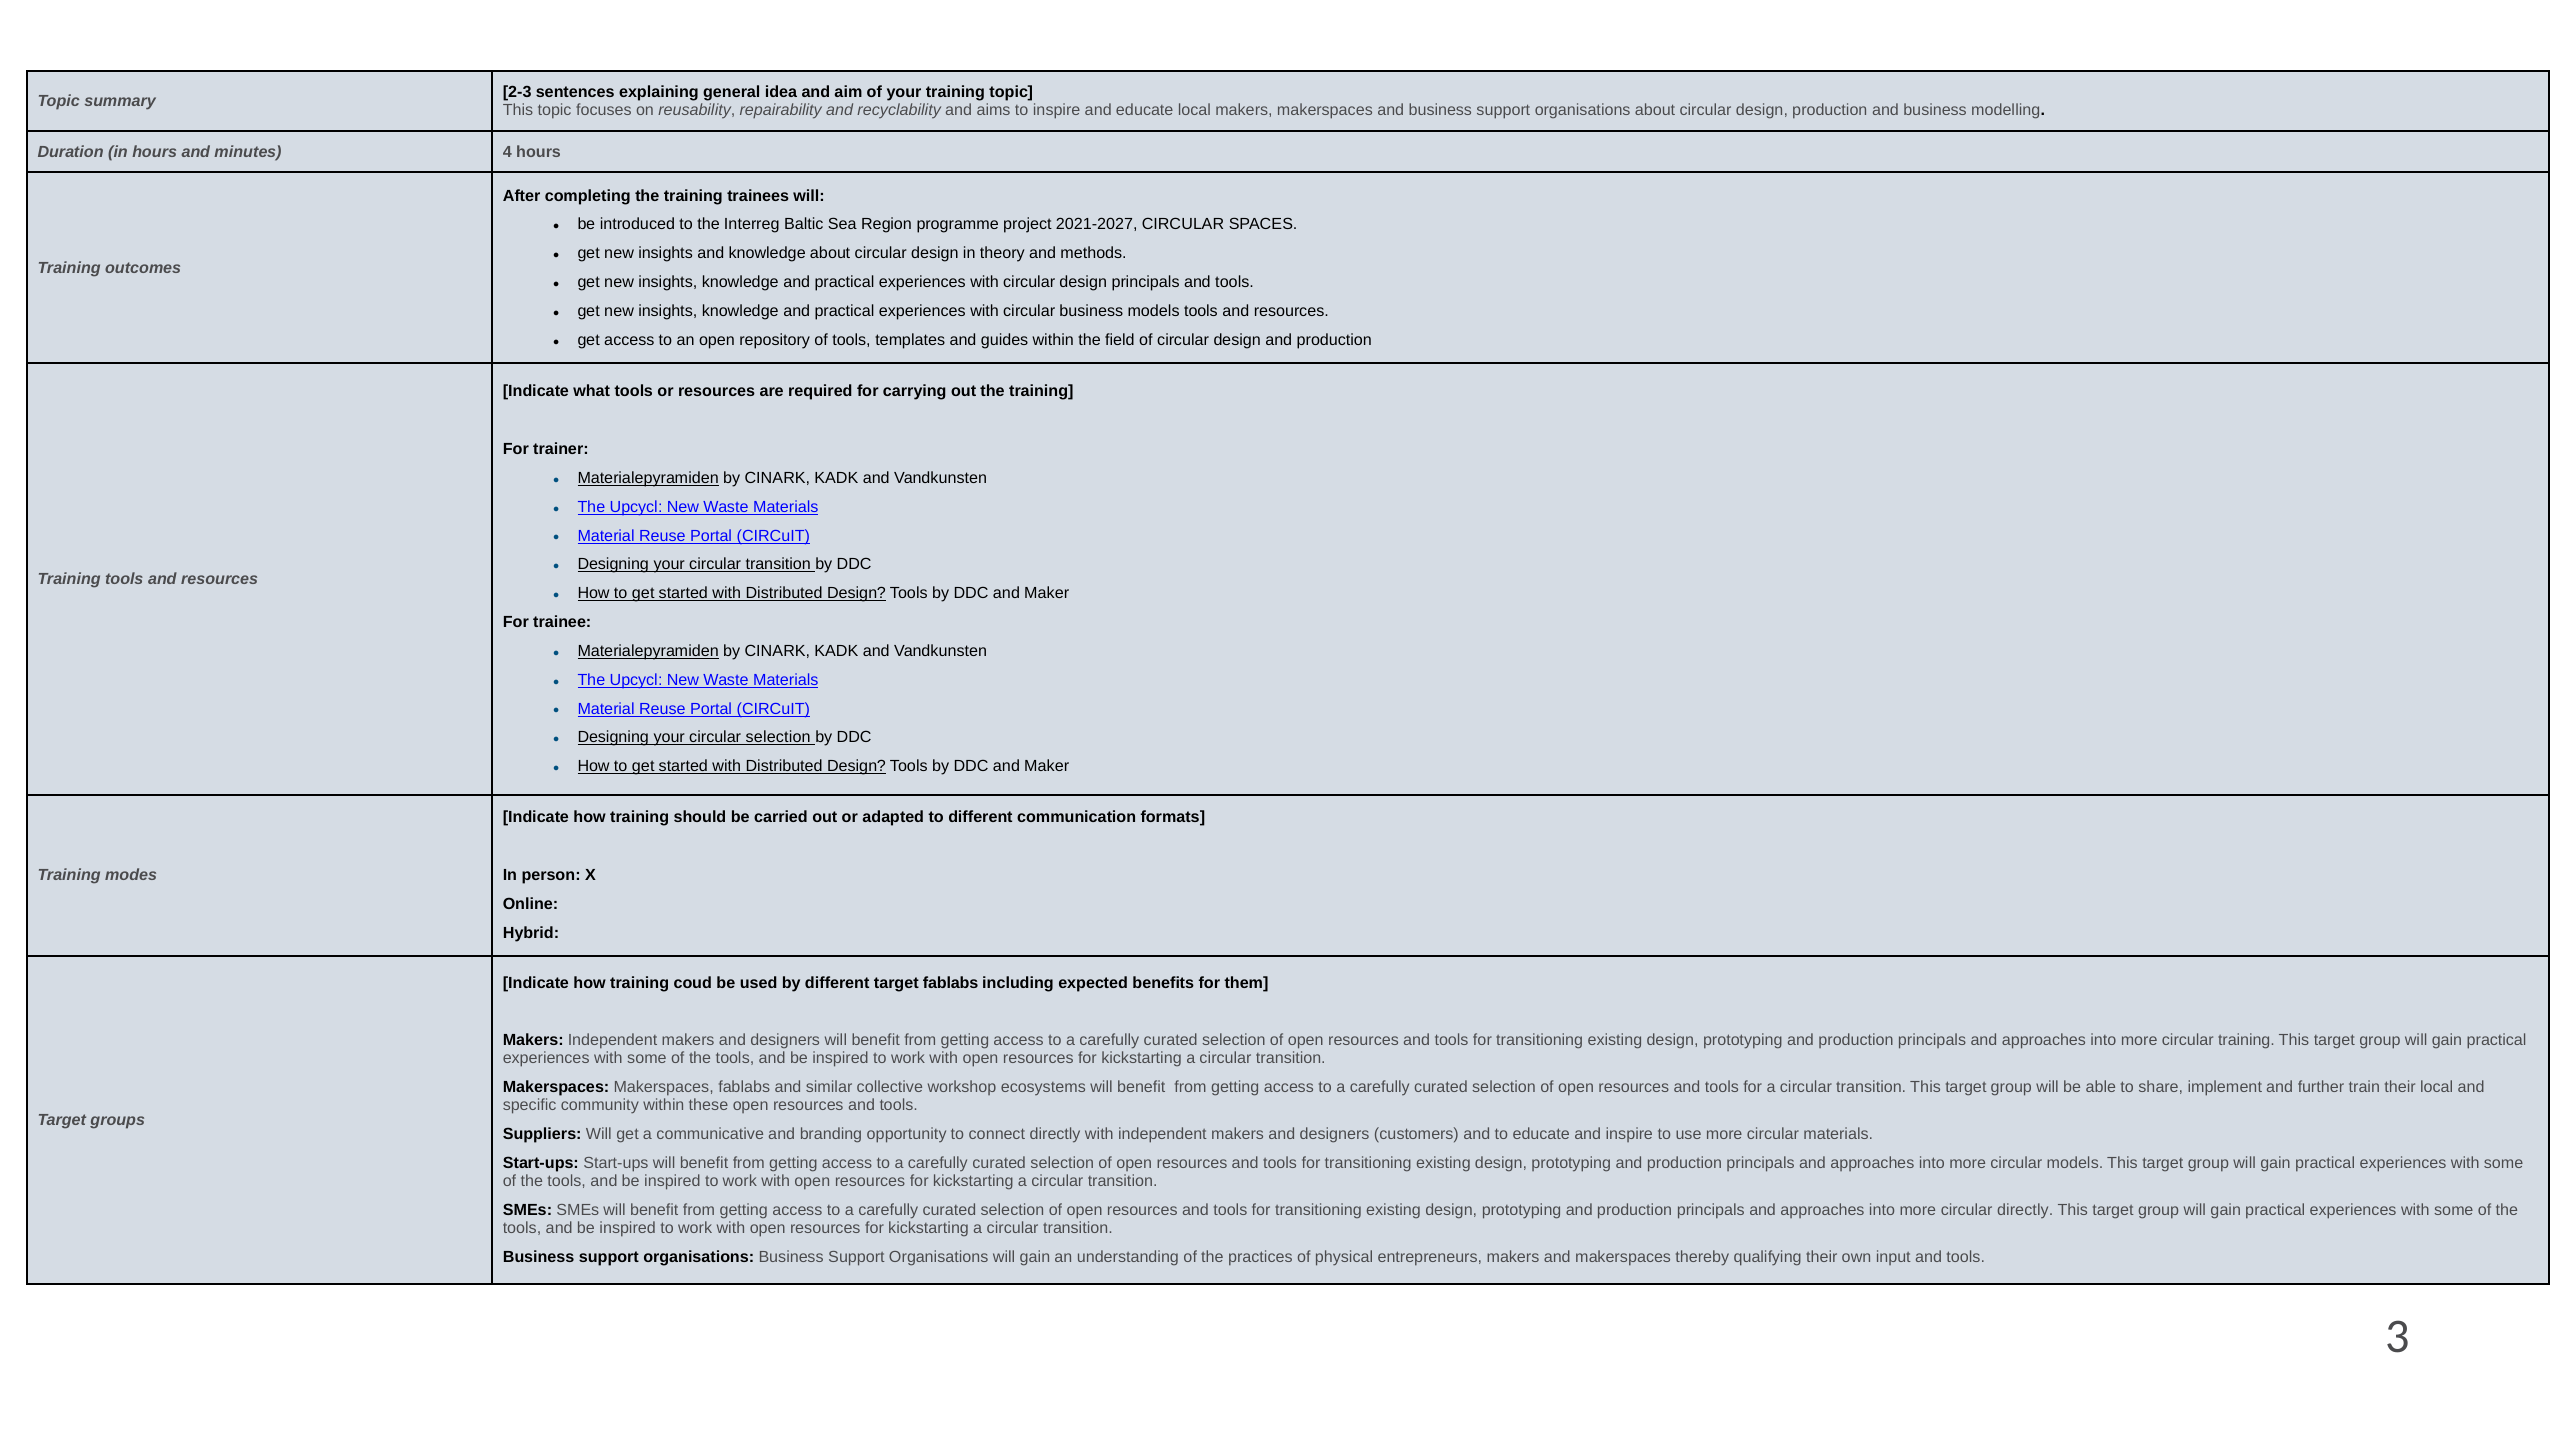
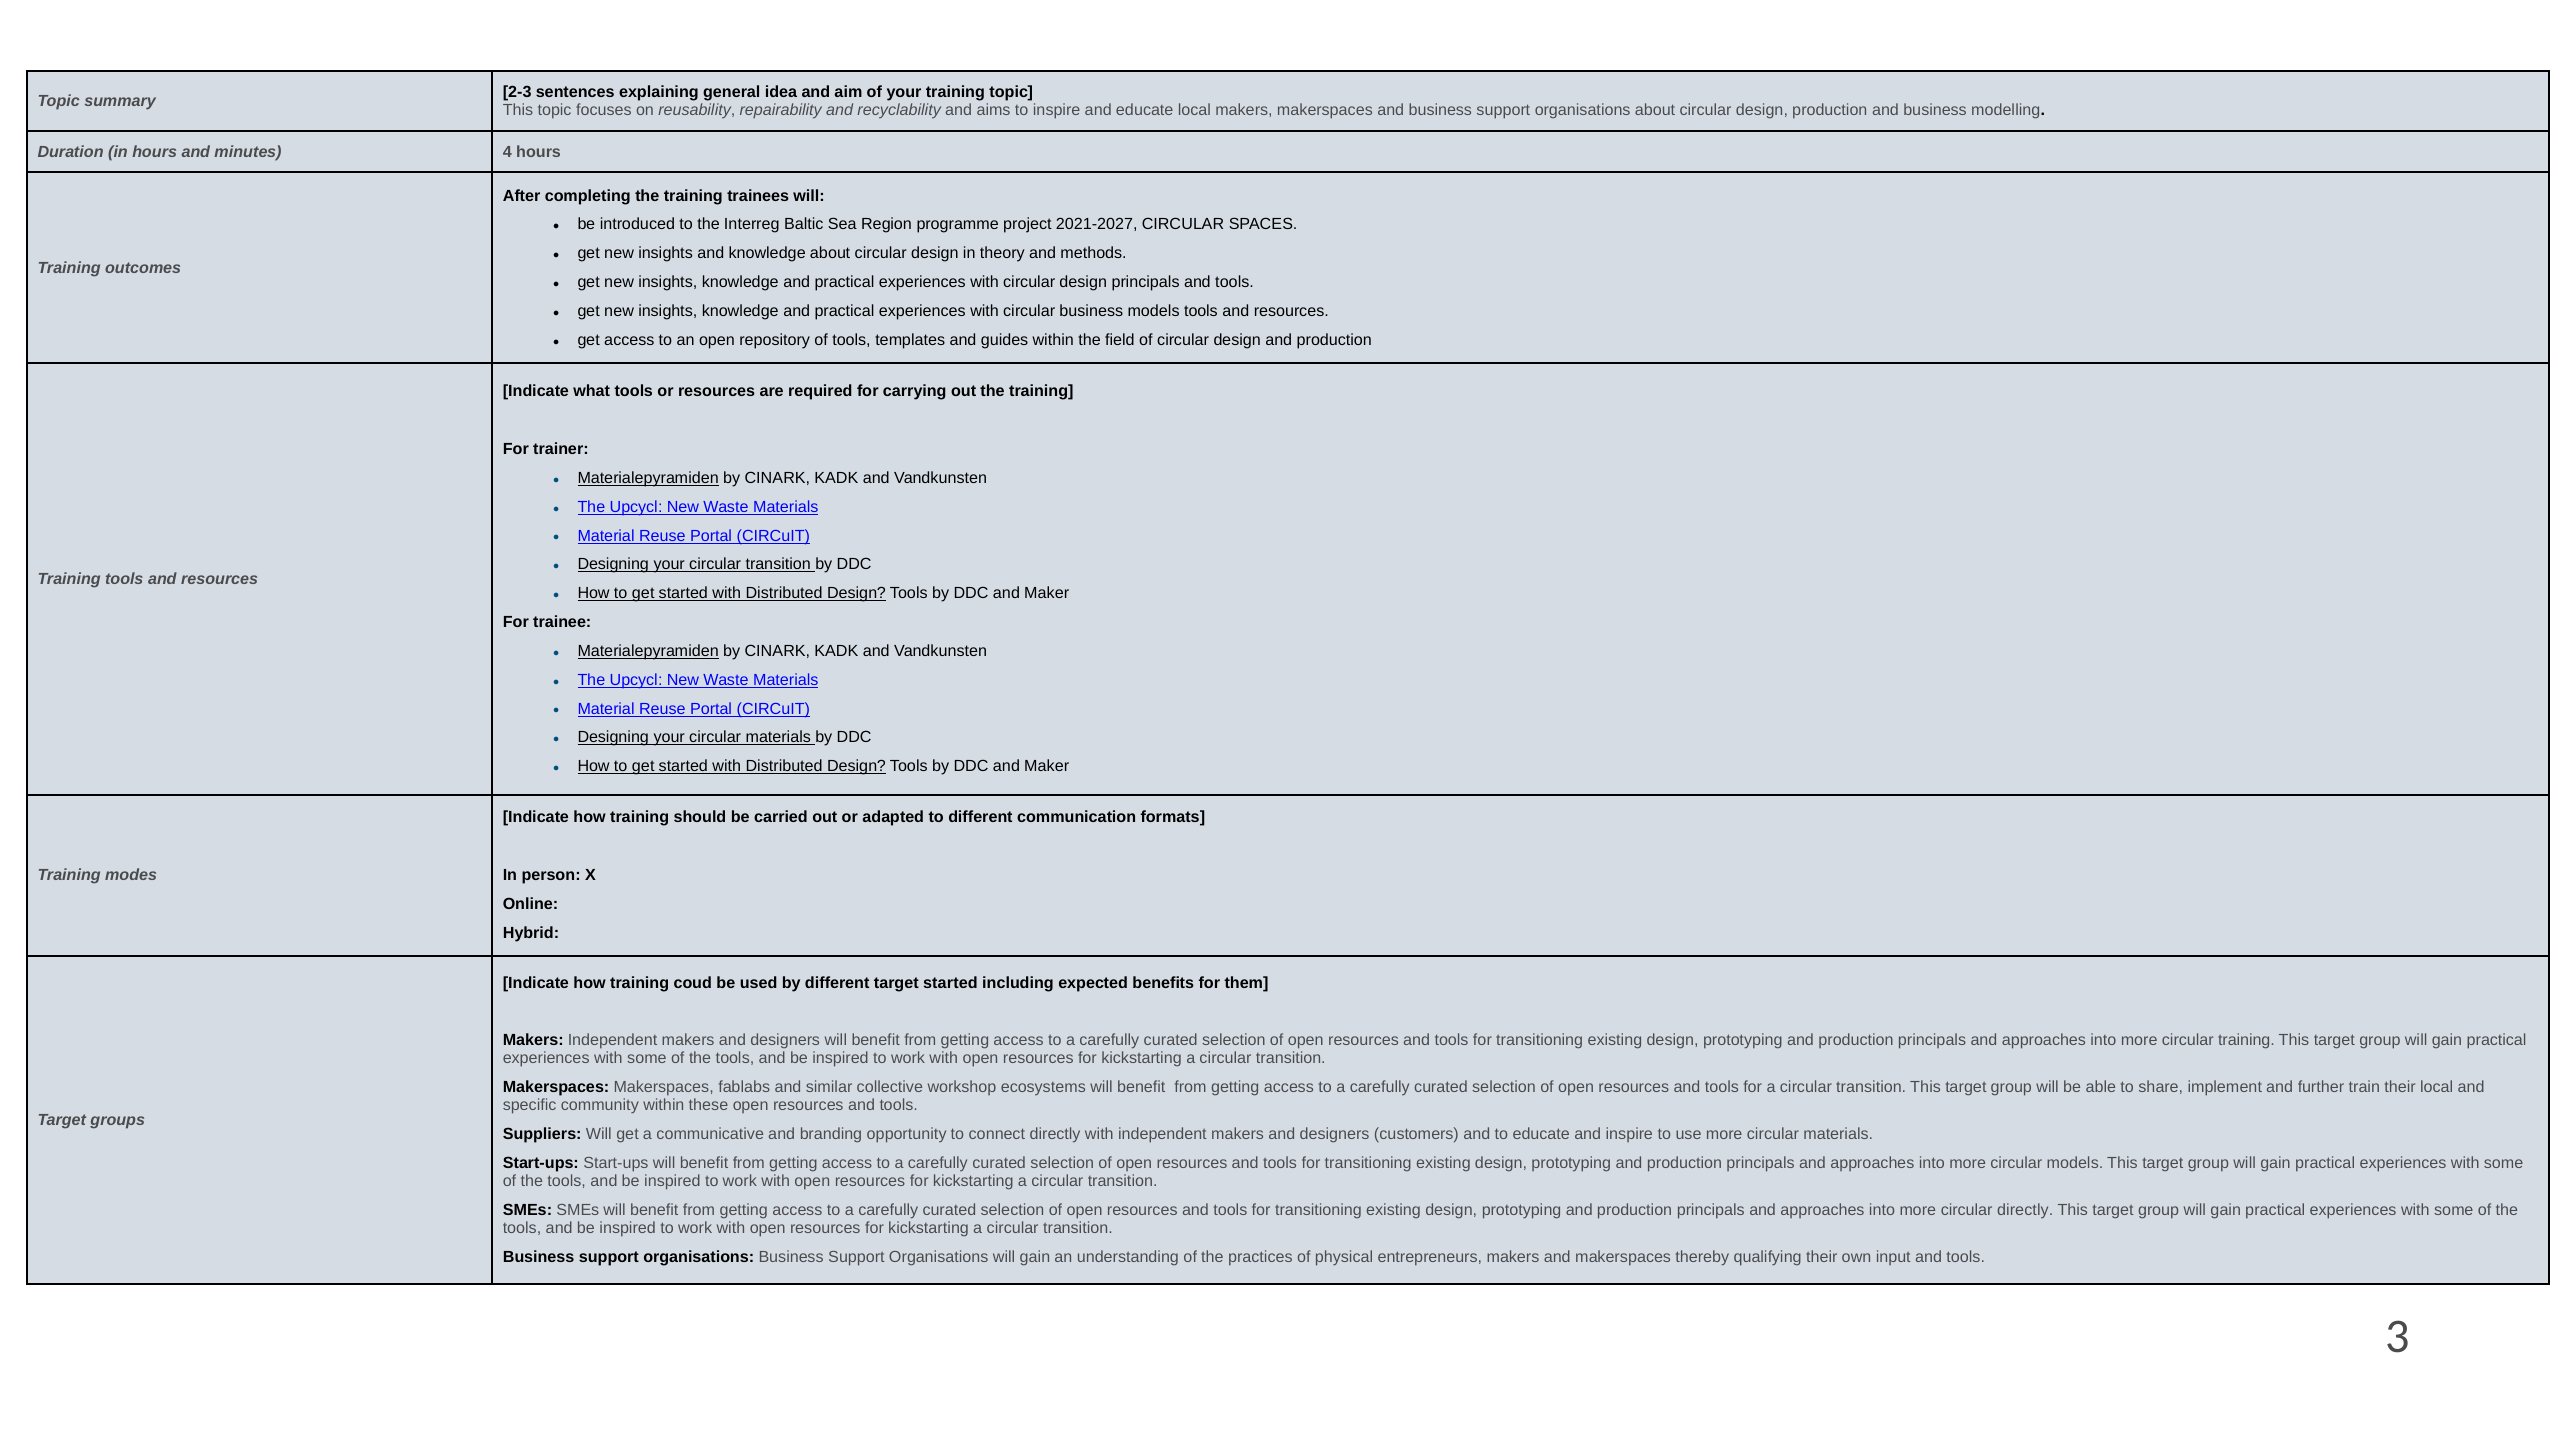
your circular selection: selection -> materials (778, 738)
target fablabs: fablabs -> started (950, 983)
